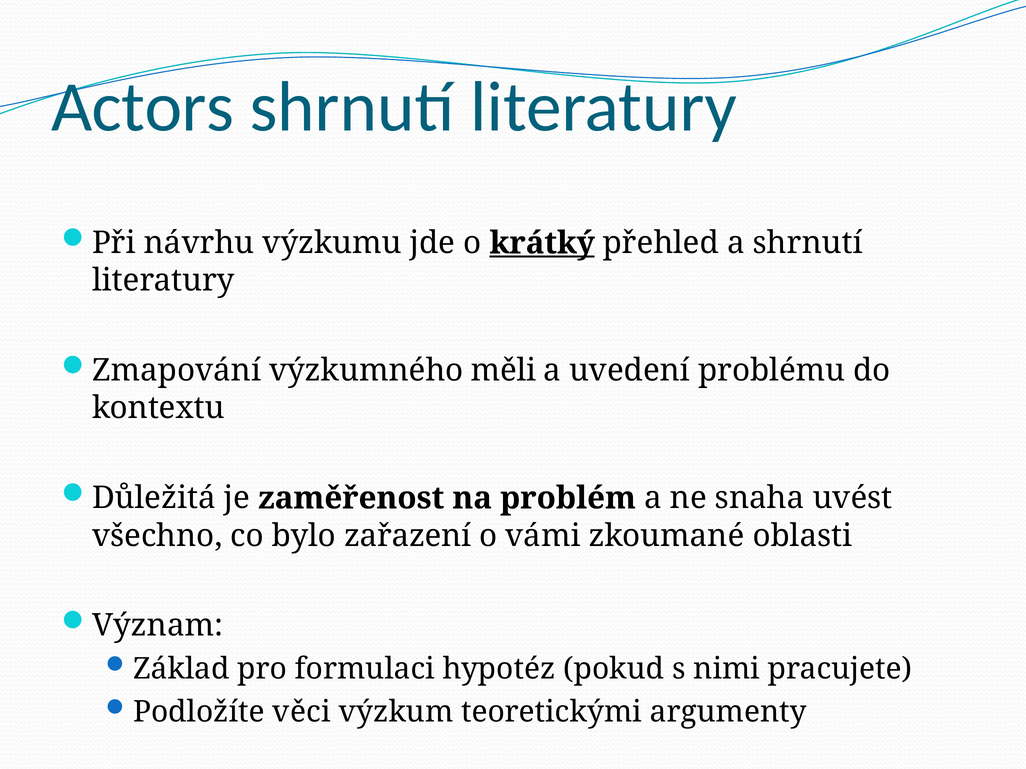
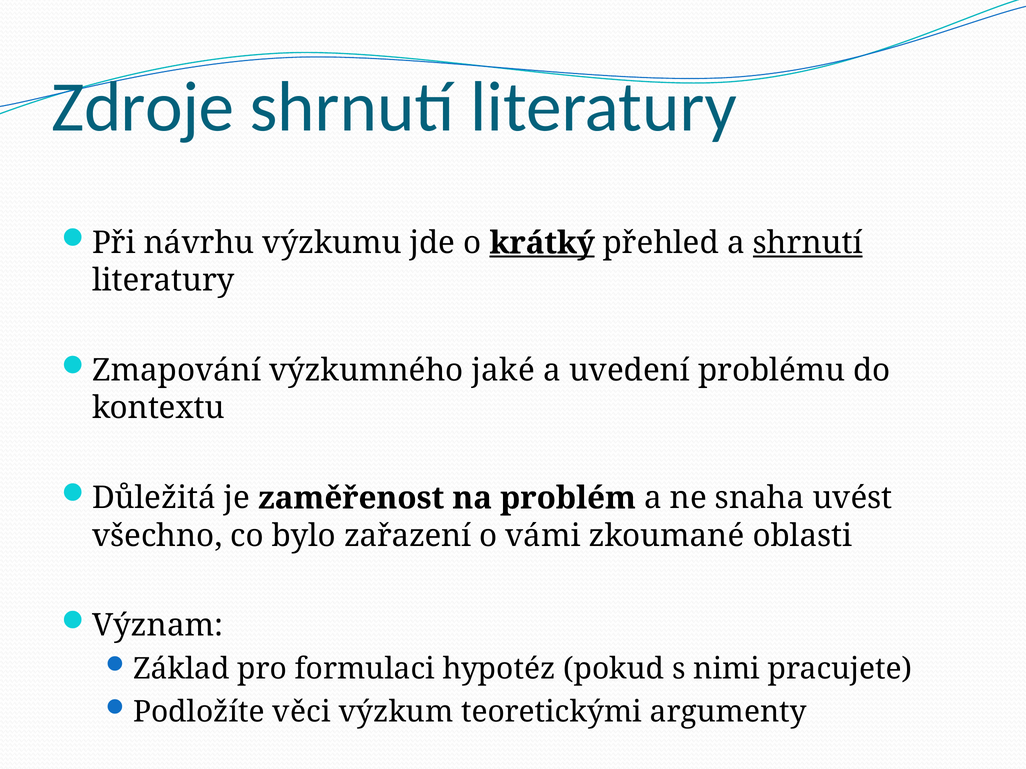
Actors: Actors -> Zdroje (143, 108)
shrnutí underline: none -> present (808, 243)
měli: měli -> jaké (503, 371)
